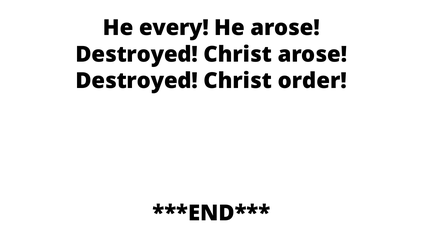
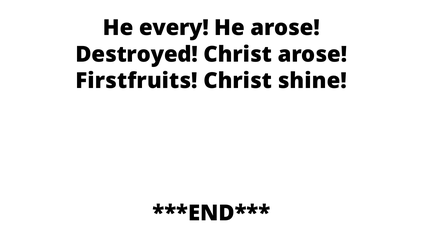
Destroyed: Destroyed -> Firstfruits (137, 81)
order: order -> shine (312, 81)
